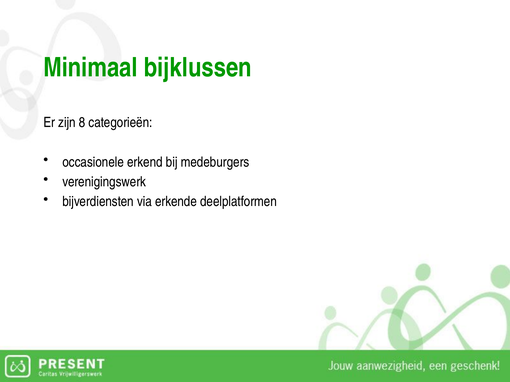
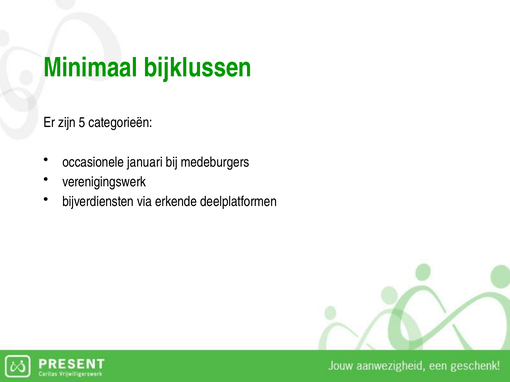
8: 8 -> 5 (82, 123)
erkend: erkend -> januari (145, 162)
